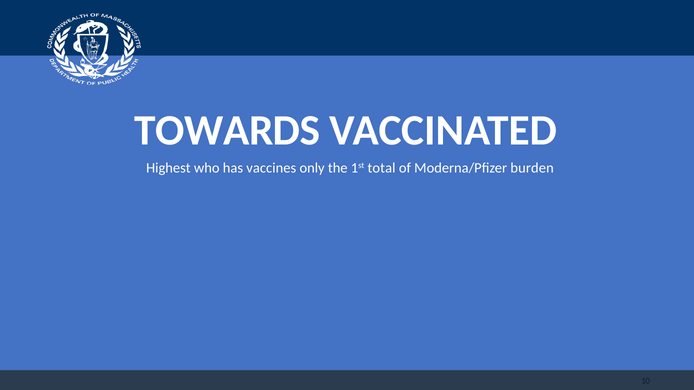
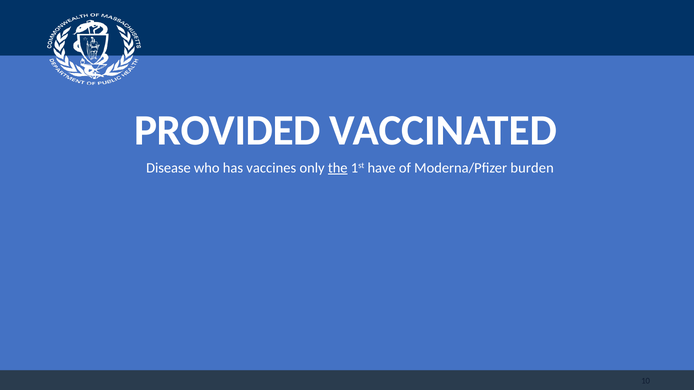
TOWARDS: TOWARDS -> PROVIDED (227, 131)
Highest: Highest -> Disease (168, 168)
the underline: none -> present (338, 168)
total: total -> have (382, 168)
